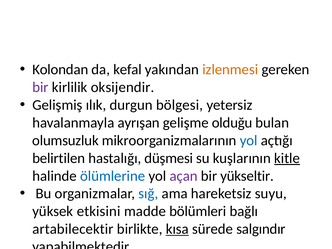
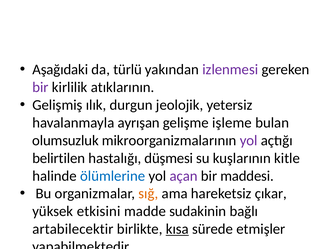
Kolondan: Kolondan -> Aşağıdaki (60, 70)
kefal: kefal -> türlü (128, 70)
izlenmesi colour: orange -> purple (230, 70)
oksijendir: oksijendir -> atıklarının (123, 87)
bölgesi: bölgesi -> jeolojik (180, 105)
olduğu: olduğu -> işleme (232, 123)
yol colour: blue -> purple (249, 140)
kitle underline: present -> none (287, 158)
yükseltir: yükseltir -> maddesi (247, 176)
sığ colour: blue -> orange (148, 194)
suyu: suyu -> çıkar (271, 194)
bölümleri: bölümleri -> sudakinin (198, 211)
salgındır: salgındır -> etmişler (261, 229)
